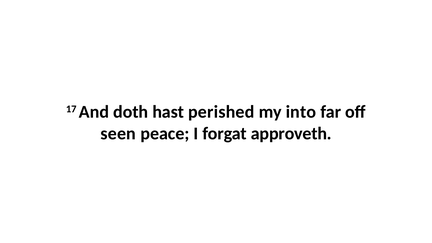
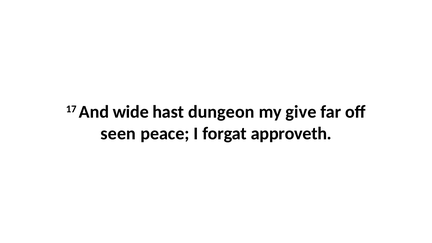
doth: doth -> wide (131, 112)
perished: perished -> dungeon (221, 112)
into: into -> give (301, 112)
